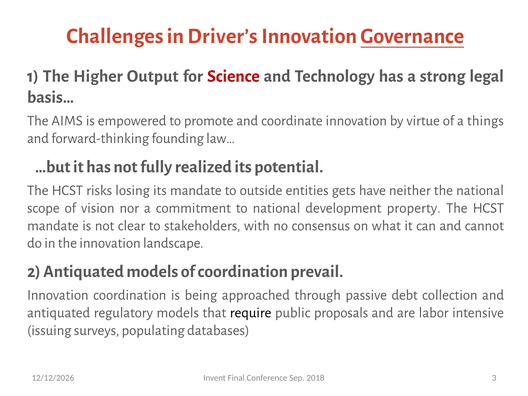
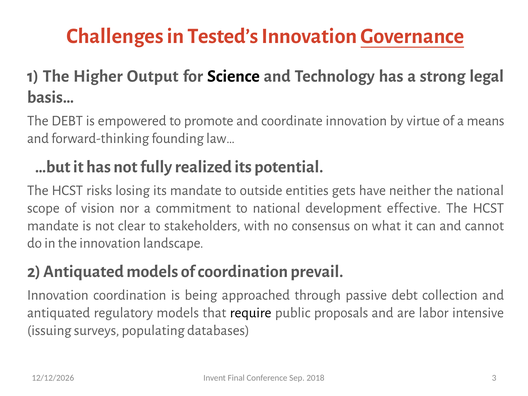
Driver’s: Driver’s -> Tested’s (223, 36)
Science colour: red -> black (233, 76)
The AIMS: AIMS -> DEBT (67, 121)
things: things -> means (486, 121)
property: property -> effective (414, 208)
